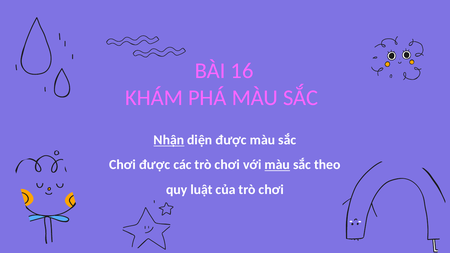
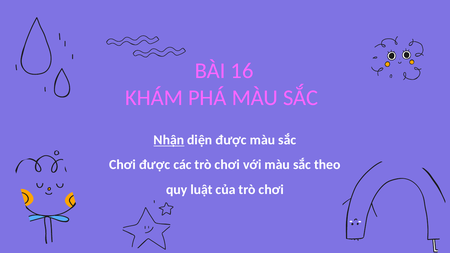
màu underline: present -> none (277, 165)
